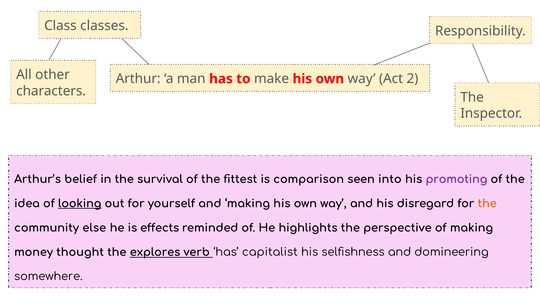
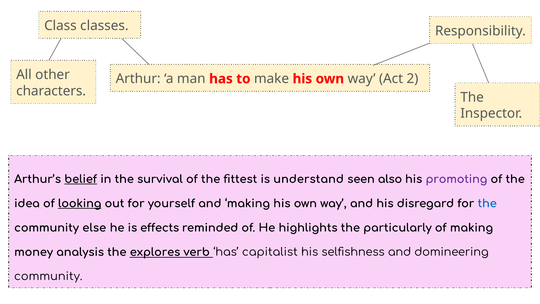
belief underline: none -> present (81, 179)
comparison: comparison -> understand (309, 179)
into: into -> also (390, 179)
the colour: orange -> blue (487, 203)
perspective: perspective -> particularly (397, 228)
thought: thought -> analysis (80, 252)
somewhere: somewhere -> community (48, 276)
